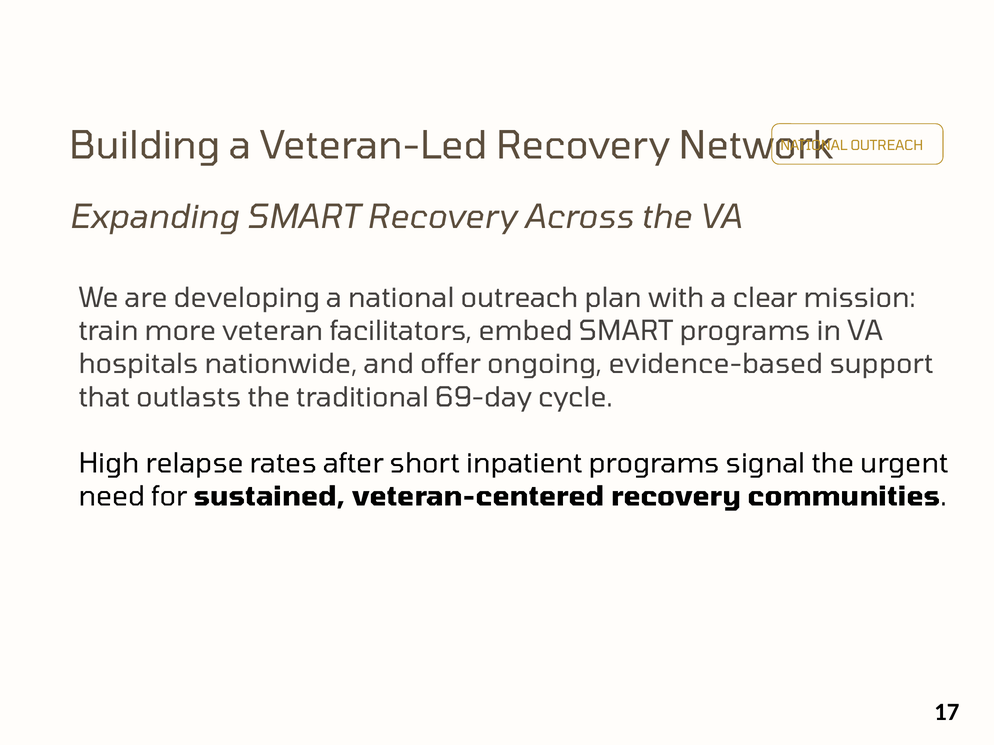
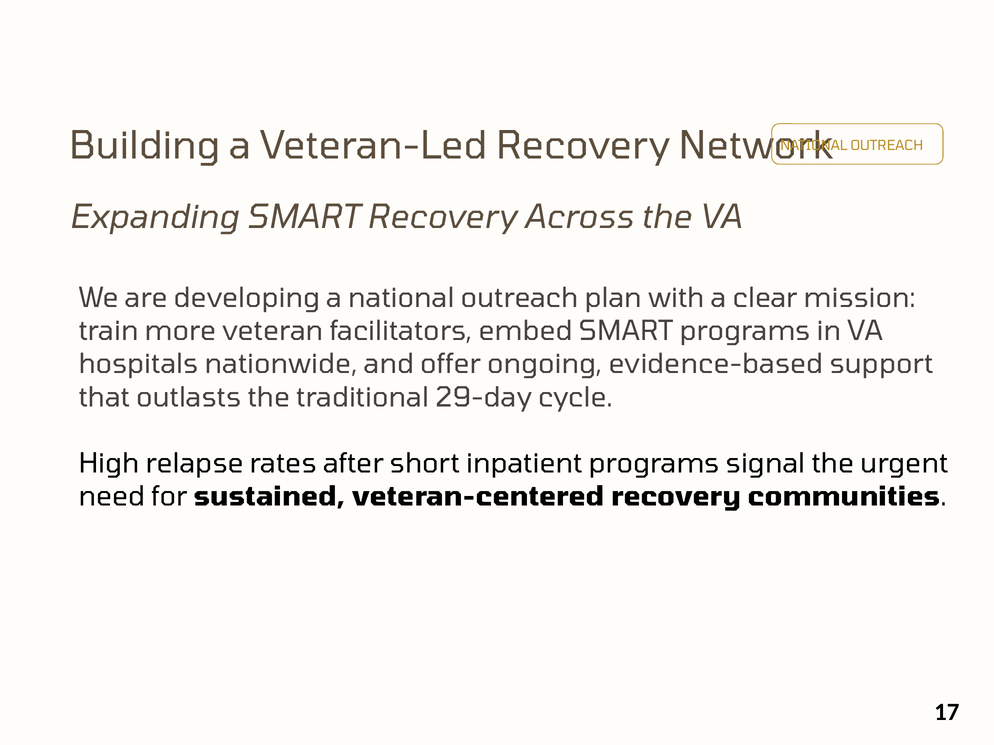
69-day: 69-day -> 29-day (484, 398)
